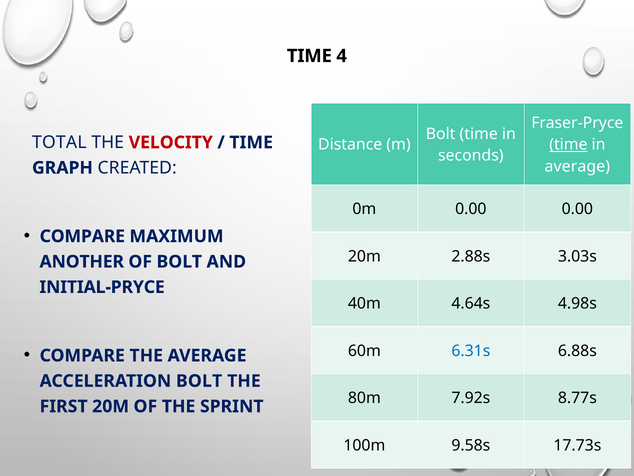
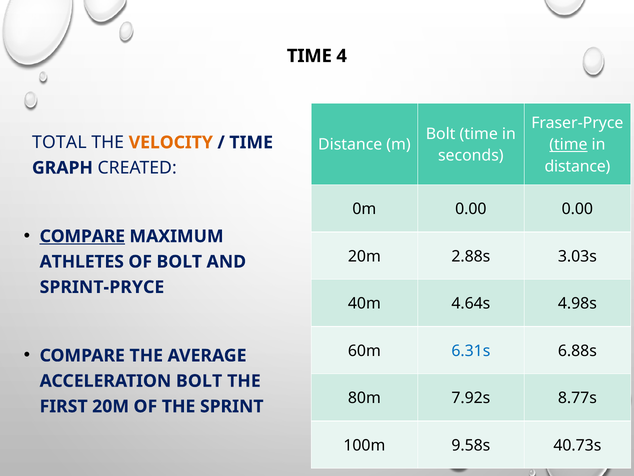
VELOCITY colour: red -> orange (171, 142)
average: average -> distance (577, 166)
COMPARE underline: none -> present (82, 236)
ANOTHER: ANOTHER -> ATHLETES (82, 261)
INITIAL-PRYCE: INITIAL-PRYCE -> SPRINT-PRYCE (102, 287)
17.73s: 17.73s -> 40.73s (577, 445)
